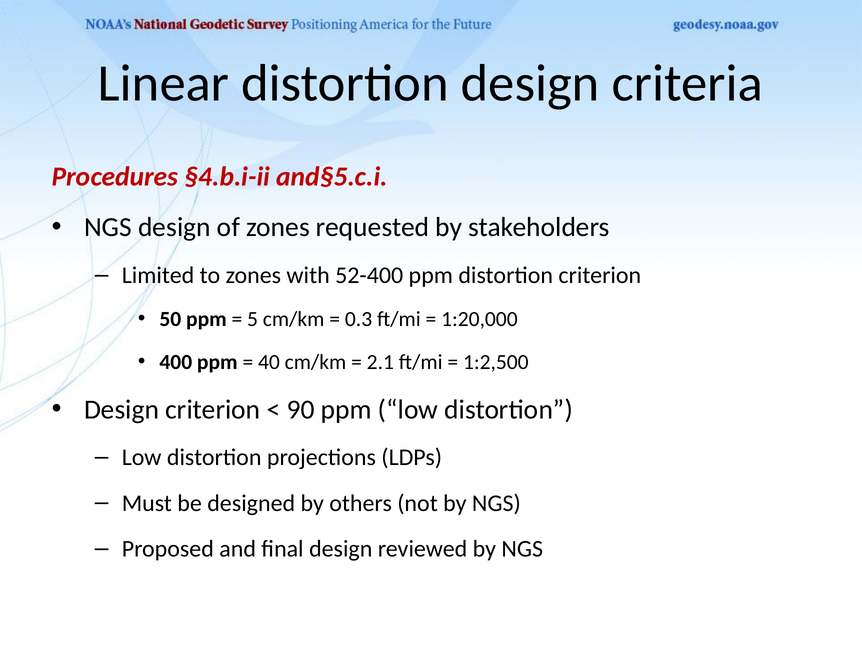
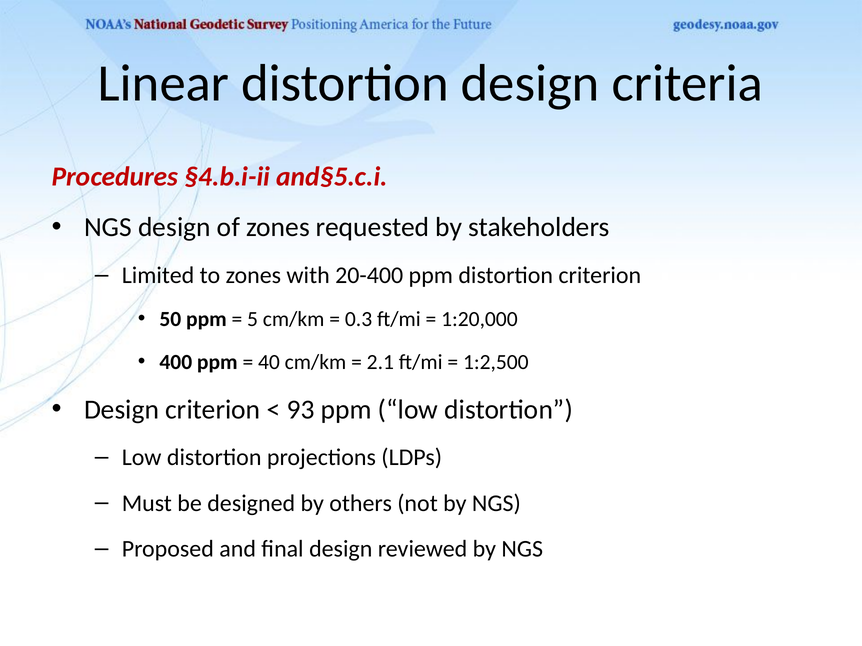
52-400: 52-400 -> 20-400 (369, 275)
90: 90 -> 93 (301, 410)
